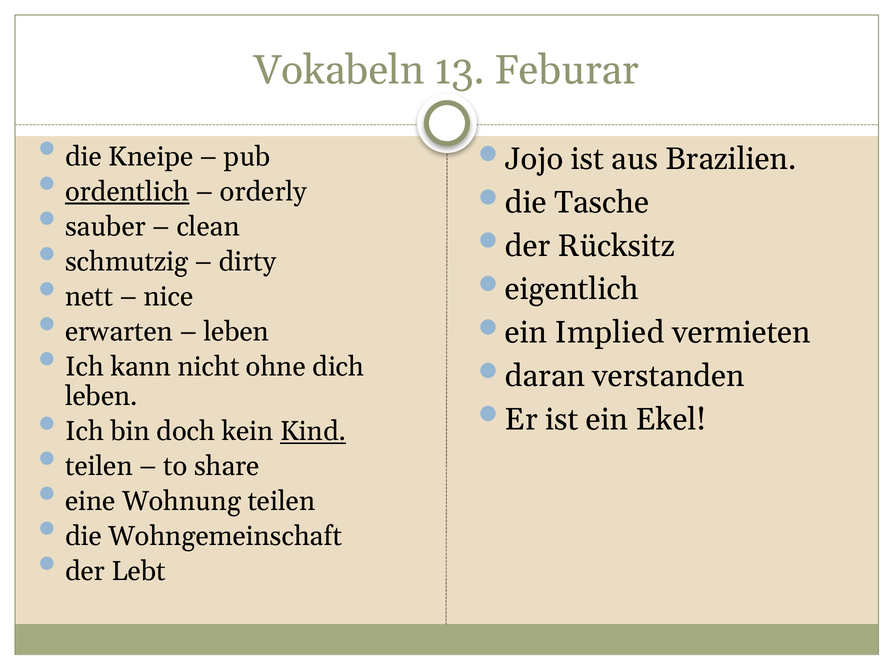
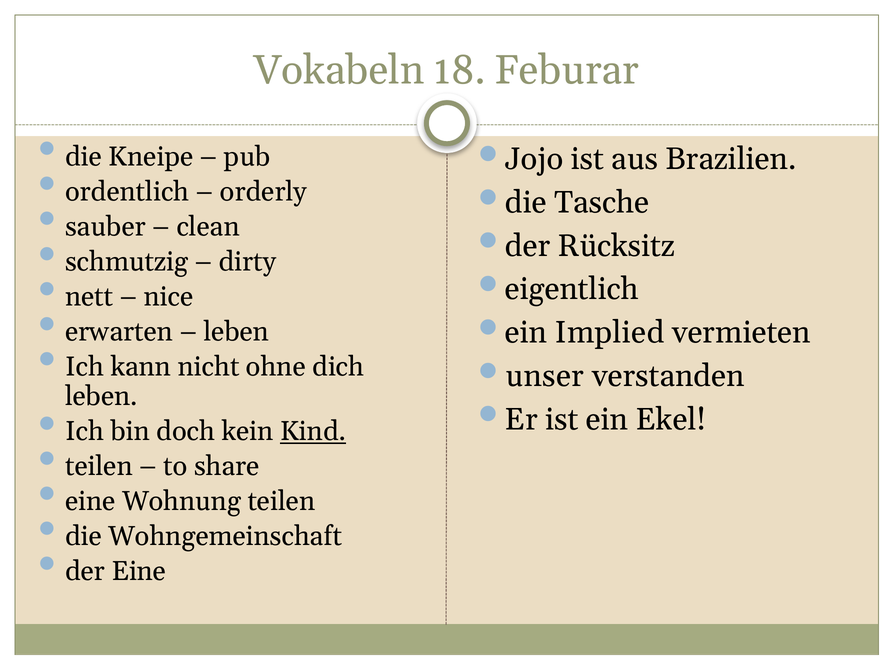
13: 13 -> 18 (459, 70)
ordentlich underline: present -> none (127, 192)
daran: daran -> unser (545, 376)
der Lebt: Lebt -> Eine (139, 572)
